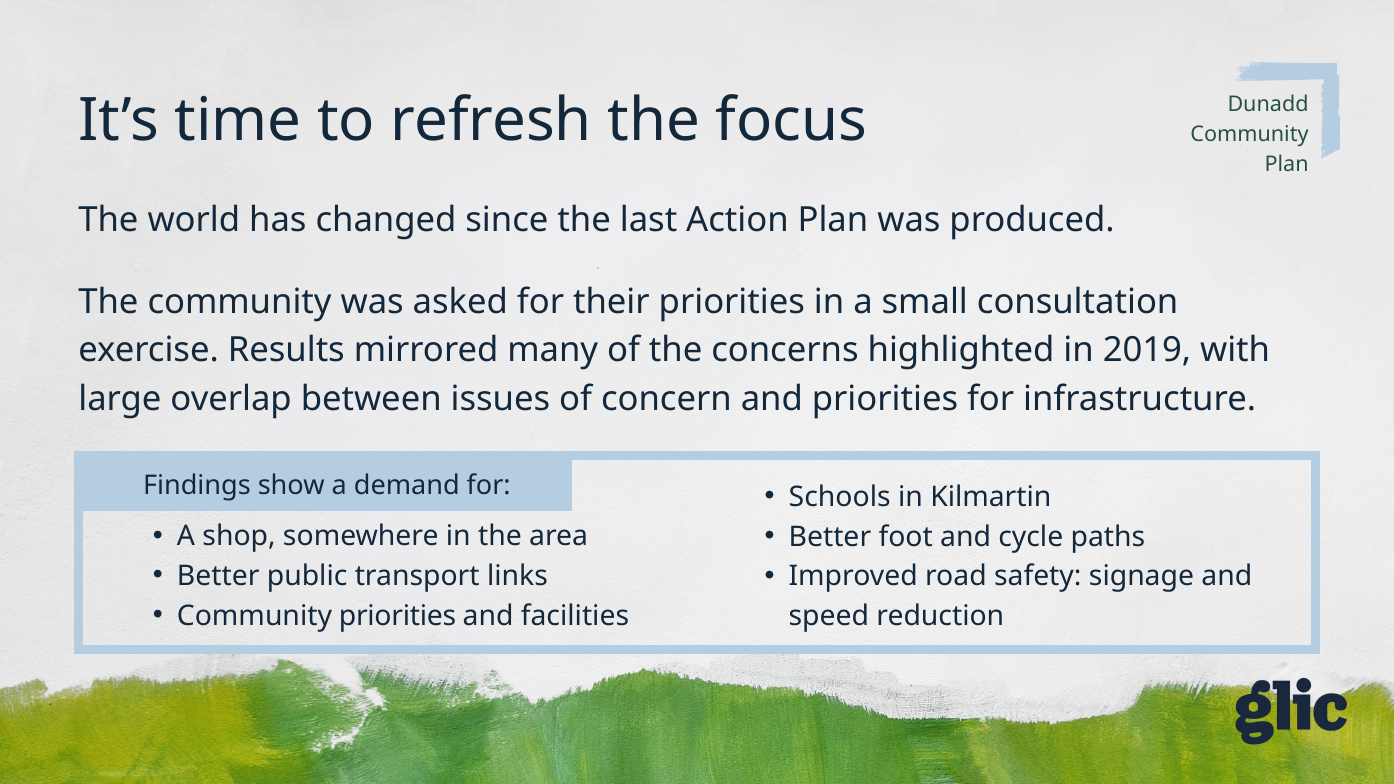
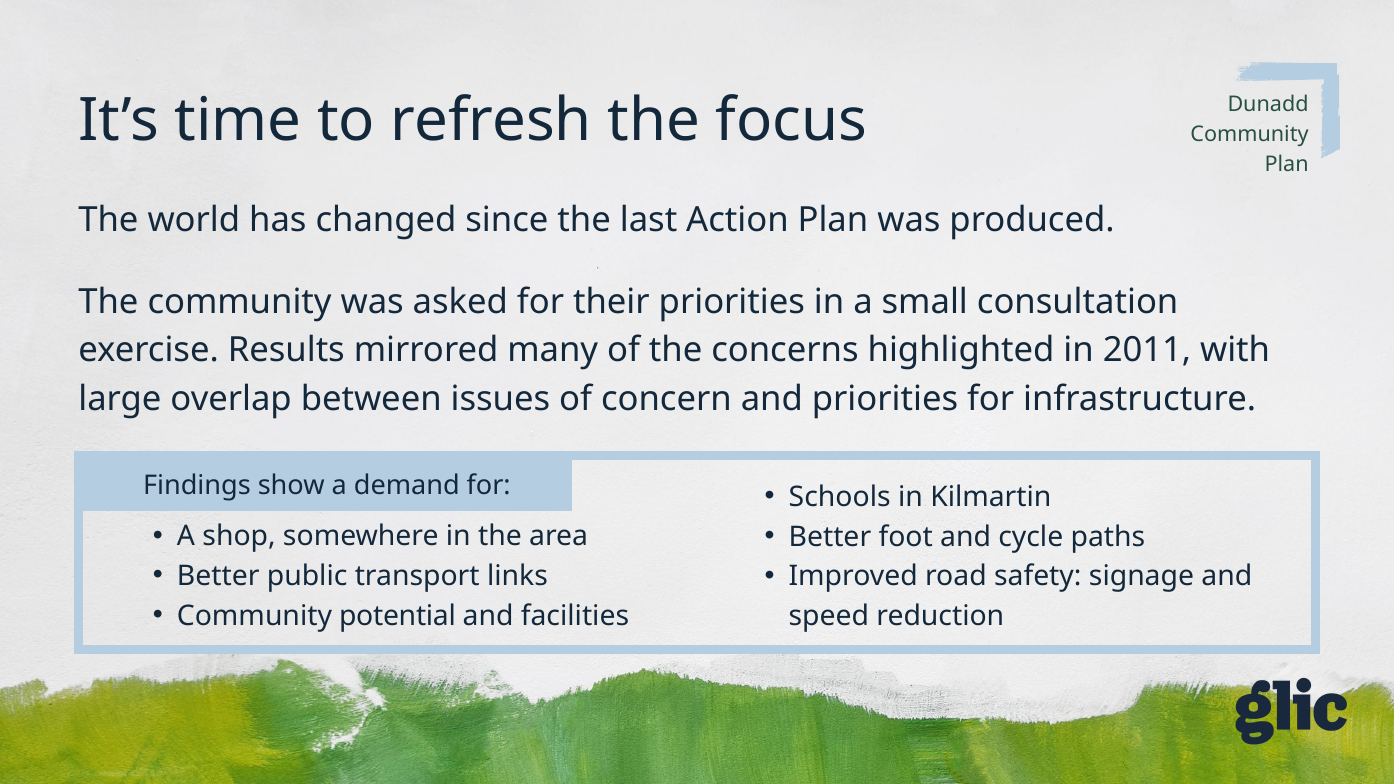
2019: 2019 -> 2011 (1147, 351)
Community priorities: priorities -> potential (397, 616)
